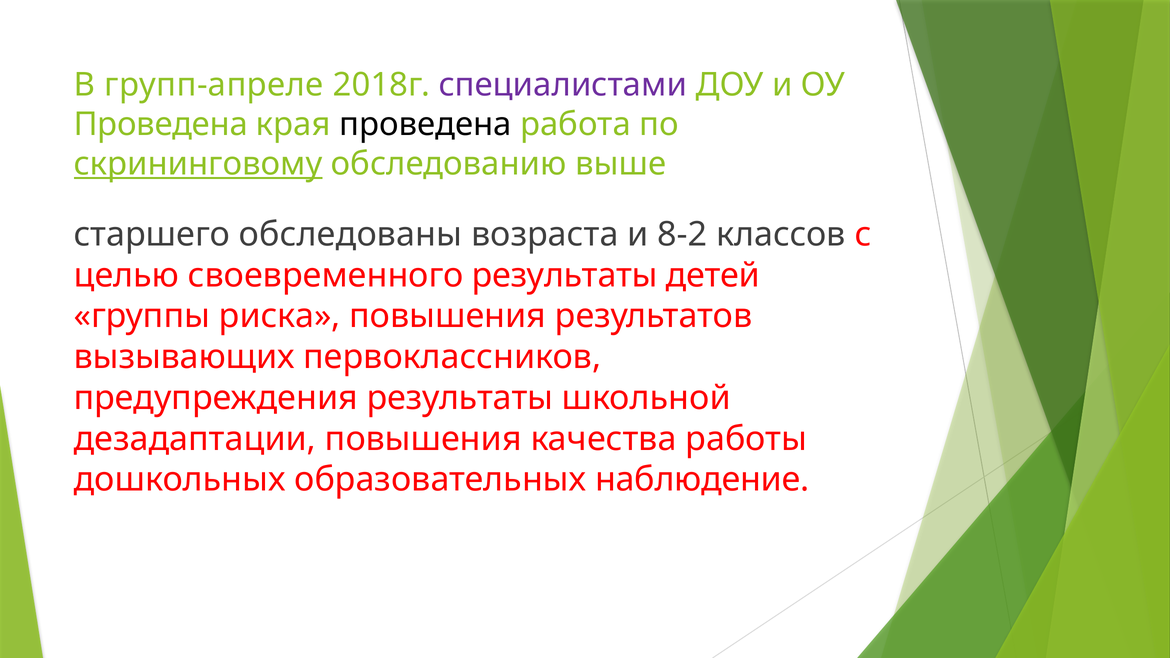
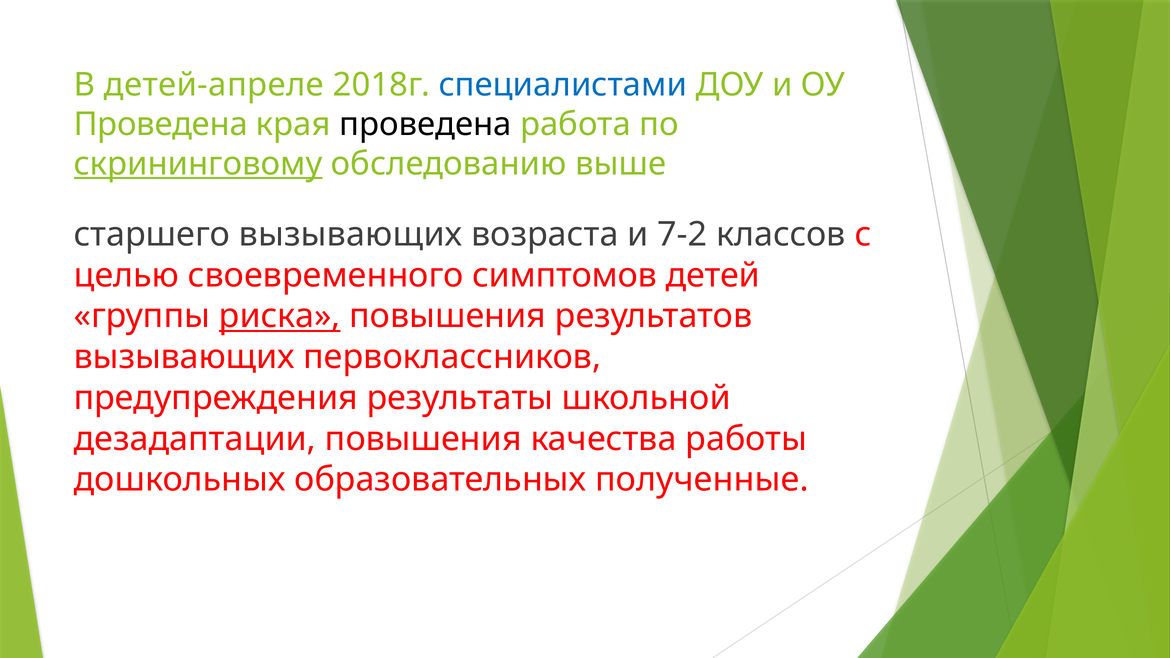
групп-апреле: групп-апреле -> детей-апреле (214, 85)
специалистами colour: purple -> blue (563, 85)
старшего обследованы: обследованы -> вызывающих (351, 235)
8-2: 8-2 -> 7-2 (682, 235)
своевременного результаты: результаты -> симптомов (565, 275)
риска underline: none -> present (280, 316)
наблюдение: наблюдение -> полученные (702, 480)
